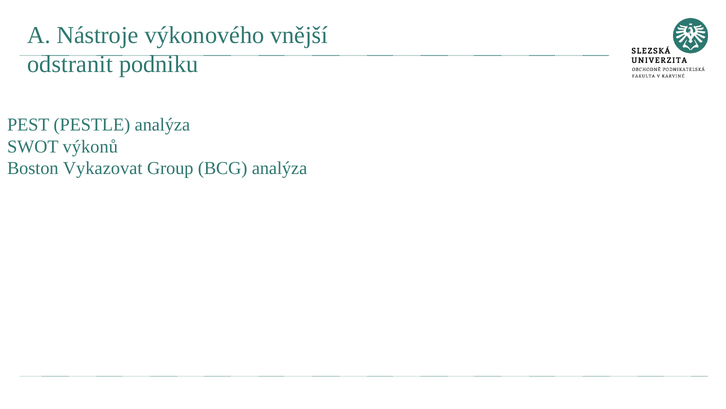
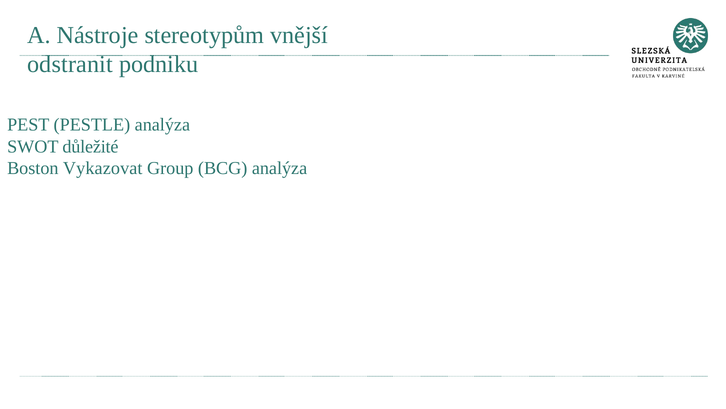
výkonového: výkonového -> stereotypům (204, 35)
výkonů: výkonů -> důležité (90, 146)
